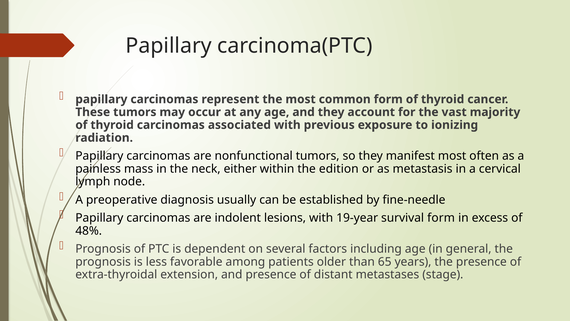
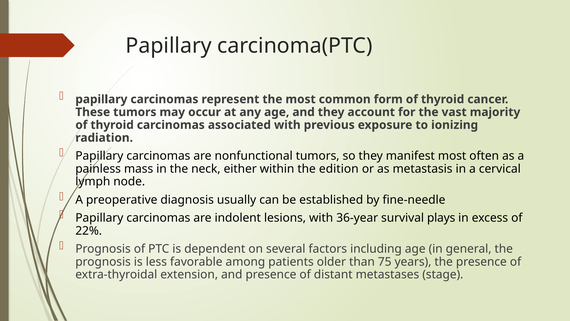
19-year: 19-year -> 36-year (357, 218)
survival form: form -> plays (441, 218)
48%: 48% -> 22% (89, 231)
65: 65 -> 75 (385, 262)
